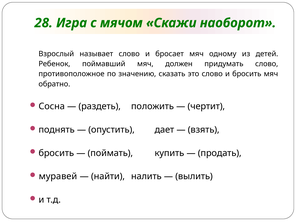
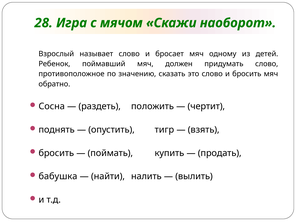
дает: дает -> тигр (164, 130)
муравей: муравей -> бабушка (58, 176)
